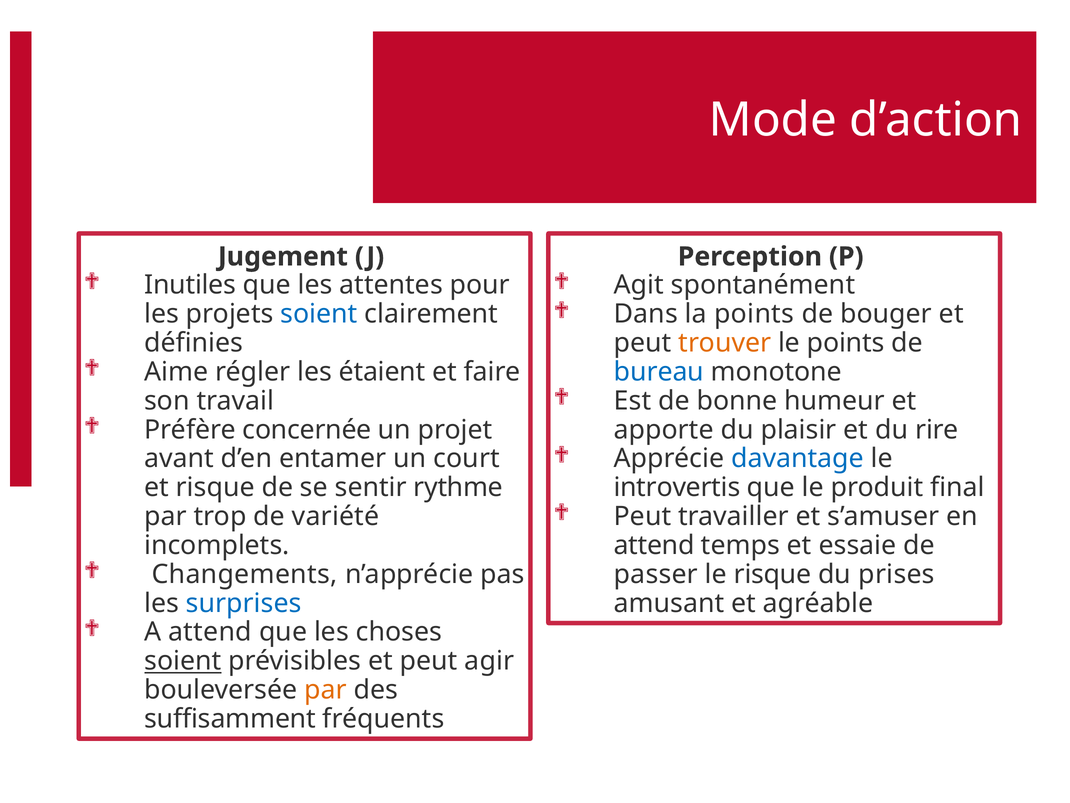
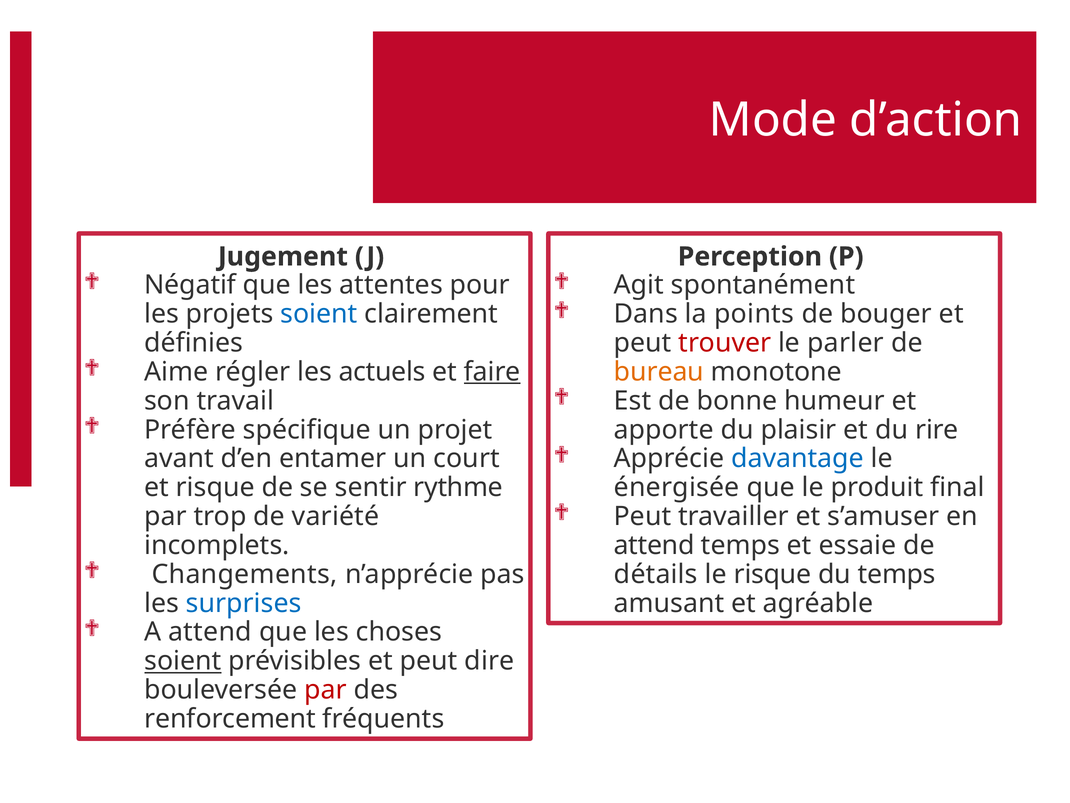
Inutiles: Inutiles -> Négatif (190, 285)
trouver colour: orange -> red (725, 343)
le points: points -> parler (846, 343)
étaient: étaient -> actuels (382, 372)
faire underline: none -> present (492, 372)
bureau colour: blue -> orange (659, 372)
concernée: concernée -> spécifique (307, 429)
introvertis: introvertis -> énergisée (677, 487)
passer: passer -> détails (656, 574)
du prises: prises -> temps (897, 574)
agir: agir -> dire (489, 661)
par colour: orange -> red (326, 690)
suffisamment: suffisamment -> renforcement (230, 718)
